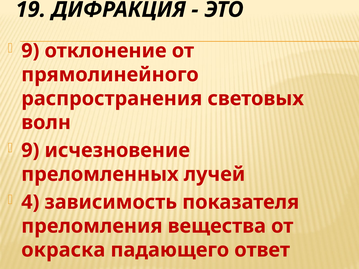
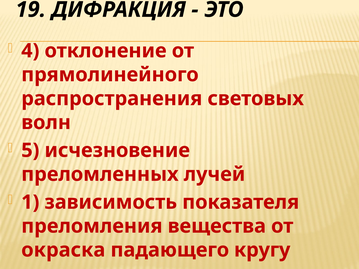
9: 9 -> 4 (30, 51)
9: 9 -> 5 (30, 151)
4: 4 -> 1 (30, 202)
ответ: ответ -> кругу (262, 250)
